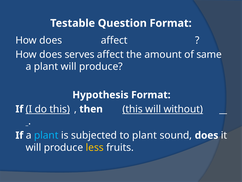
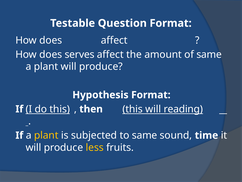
without: without -> reading (183, 109)
plant colour: light blue -> yellow (46, 135)
to plant: plant -> same (145, 135)
sound does: does -> time (206, 135)
